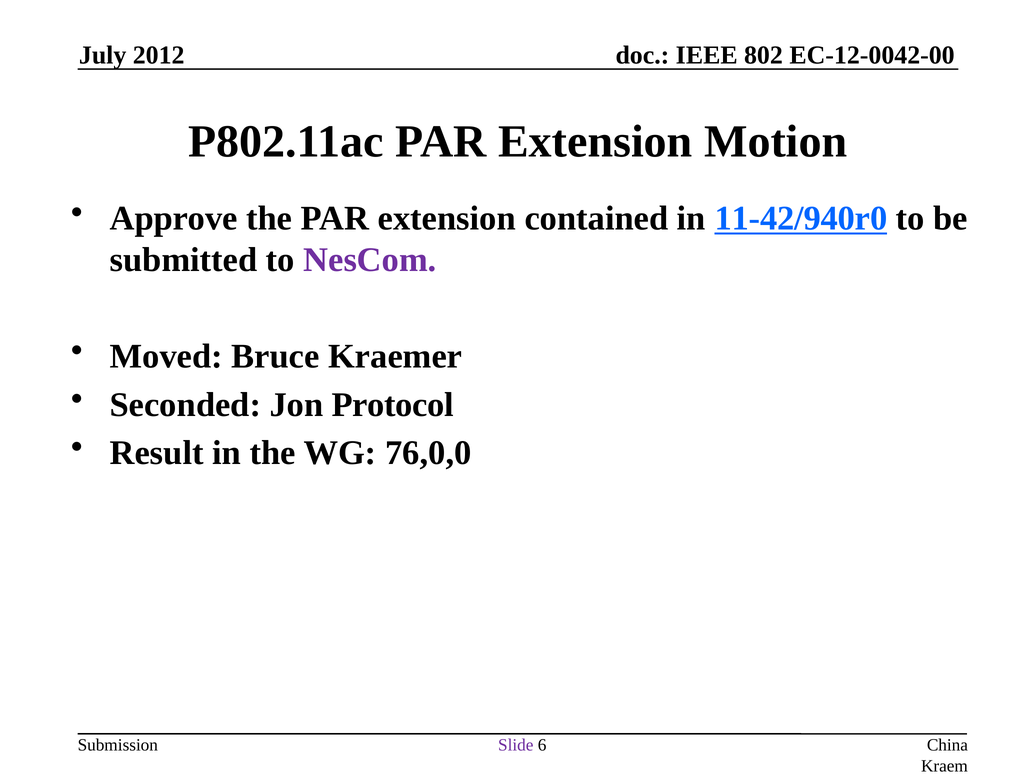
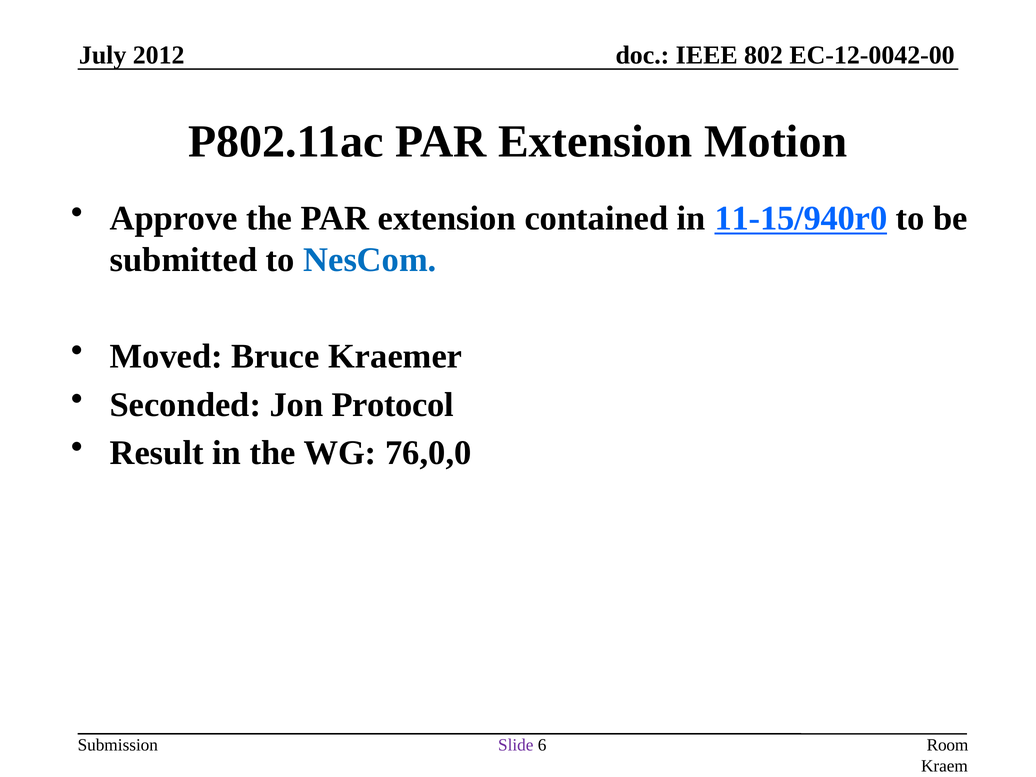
11-42/940r0: 11-42/940r0 -> 11-15/940r0 (801, 218)
NesCom colour: purple -> blue (370, 260)
China: China -> Room (948, 745)
